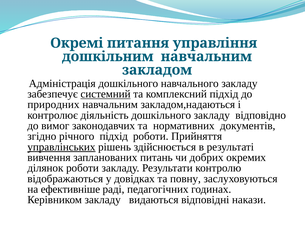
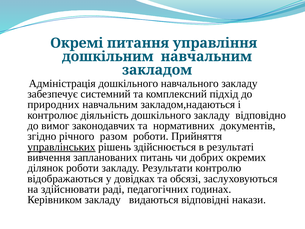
системний underline: present -> none (106, 94)
річного підхід: підхід -> разом (114, 136)
повну: повну -> обсязі (185, 178)
ефективніше: ефективніше -> здійснювати (70, 189)
